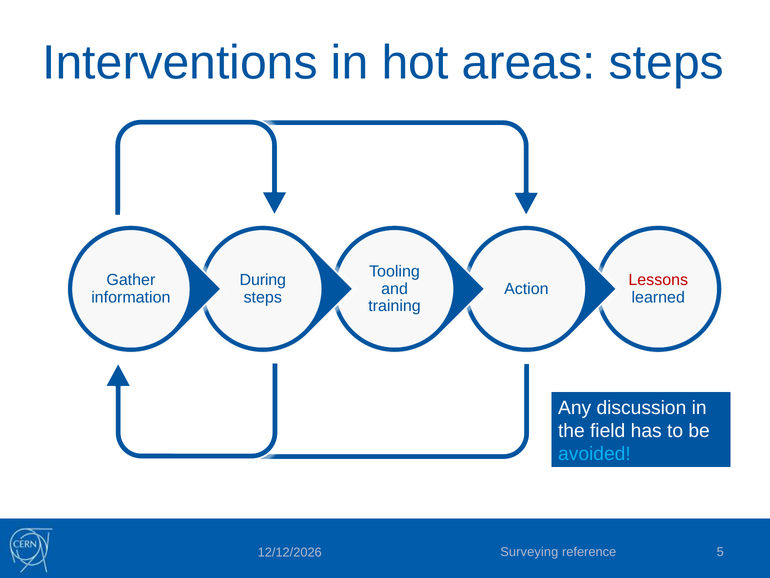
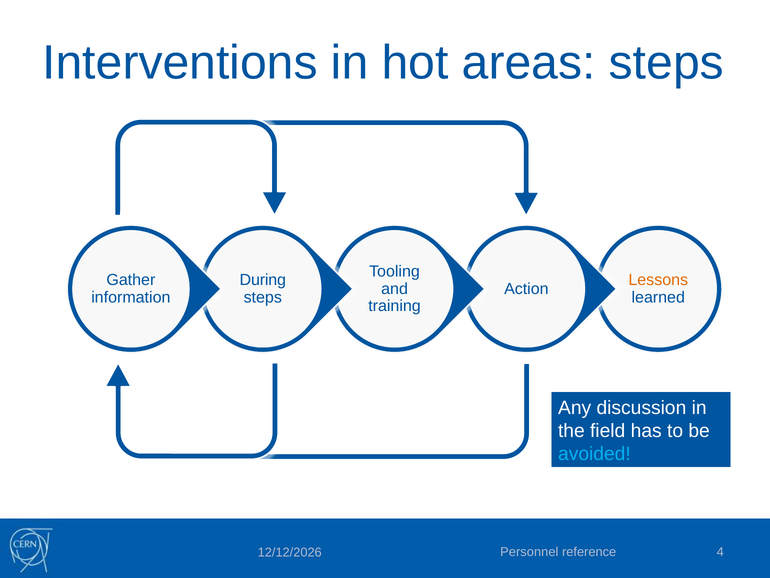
Lessons colour: red -> orange (658, 280)
Surveying: Surveying -> Personnel (529, 552)
5: 5 -> 4 (720, 552)
